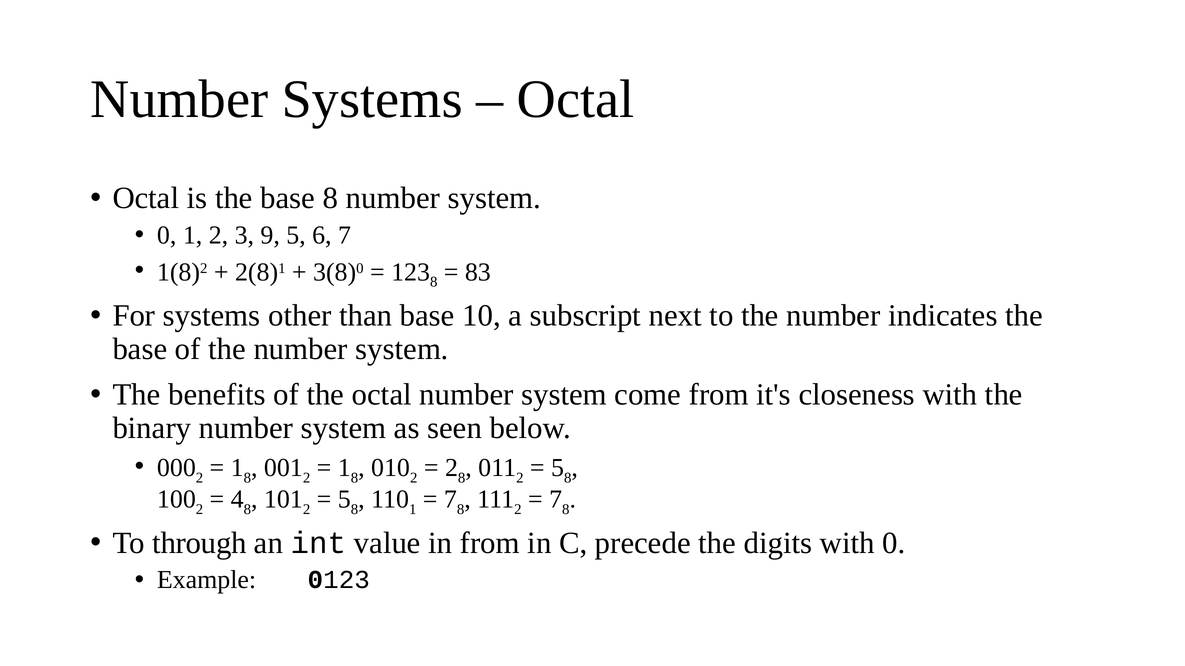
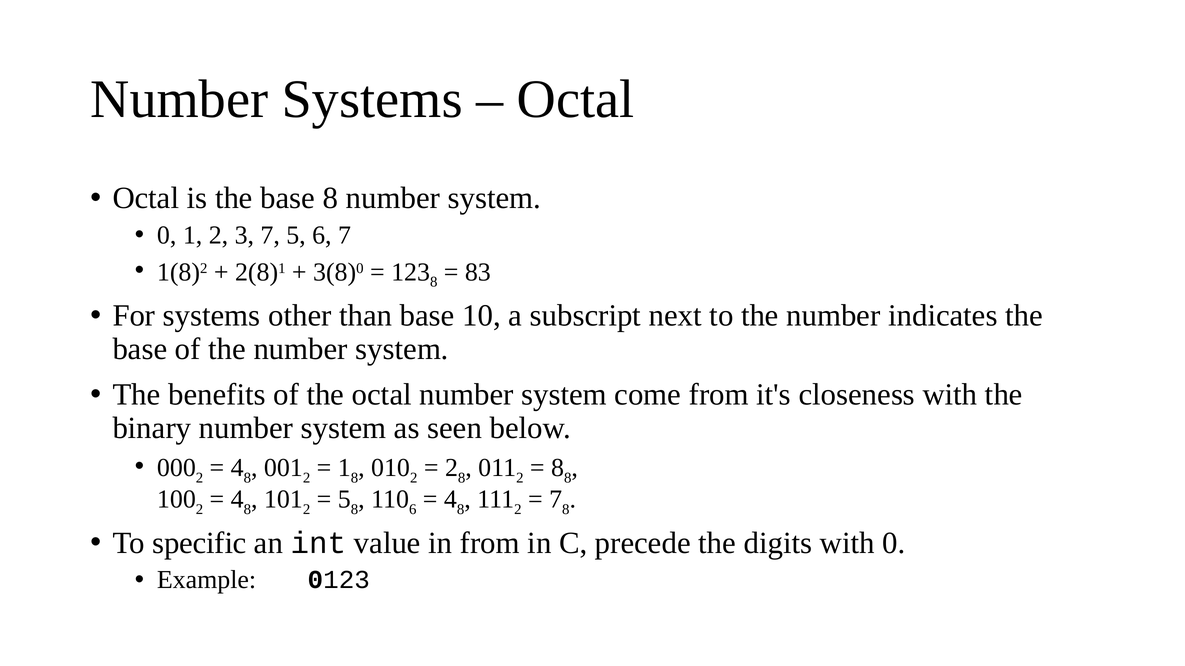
3 9: 9 -> 7 (270, 235)
1: 1 -> 4 (237, 468)
5: 5 -> 8 (558, 468)
1: 1 -> 6 (413, 510)
7: 7 -> 4 (450, 500)
through: through -> specific (199, 544)
